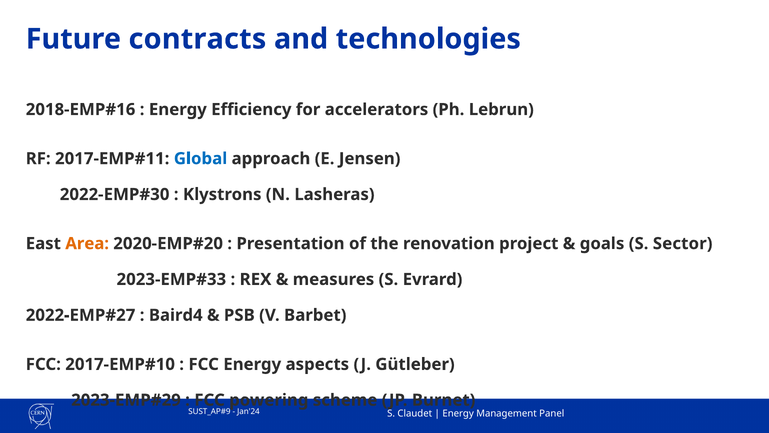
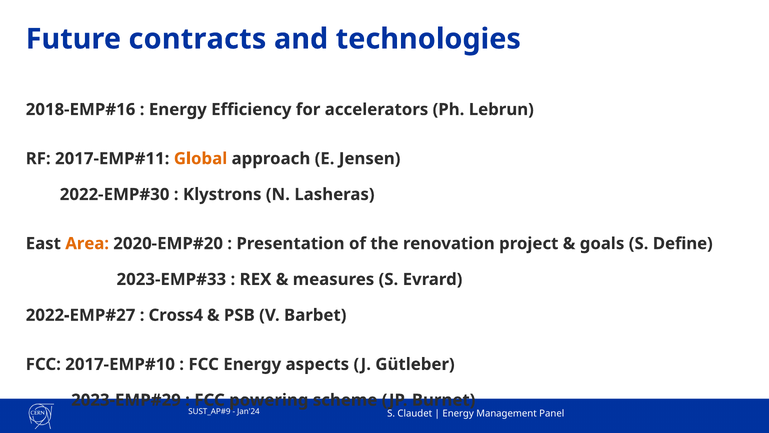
Global colour: blue -> orange (201, 158)
Sector: Sector -> Define (683, 243)
Baird4: Baird4 -> Cross4 (176, 315)
